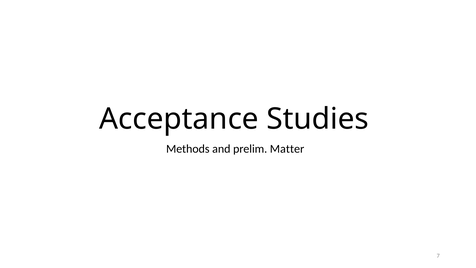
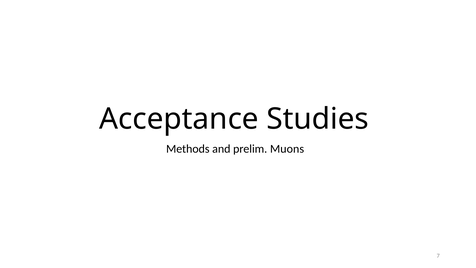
Matter: Matter -> Muons (287, 149)
